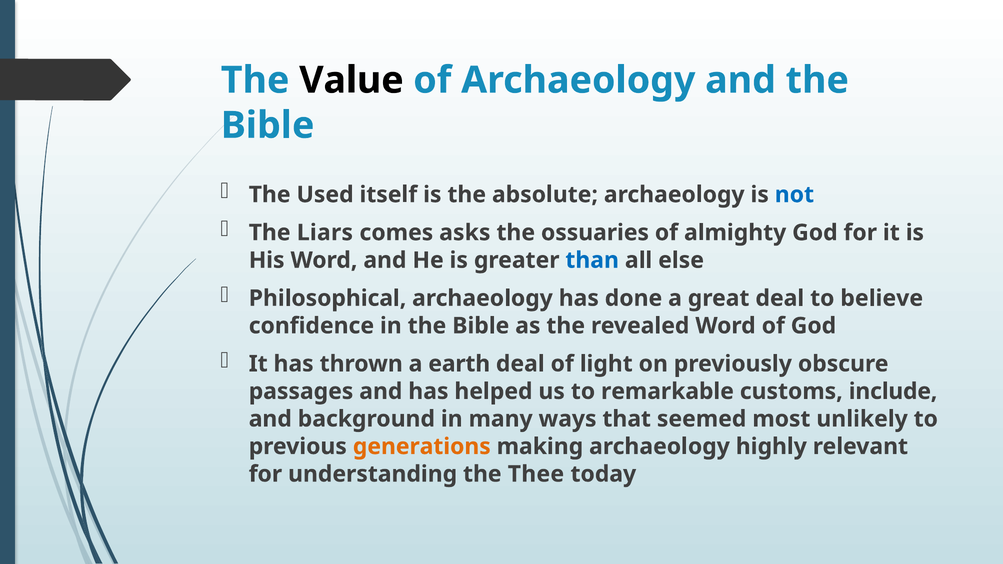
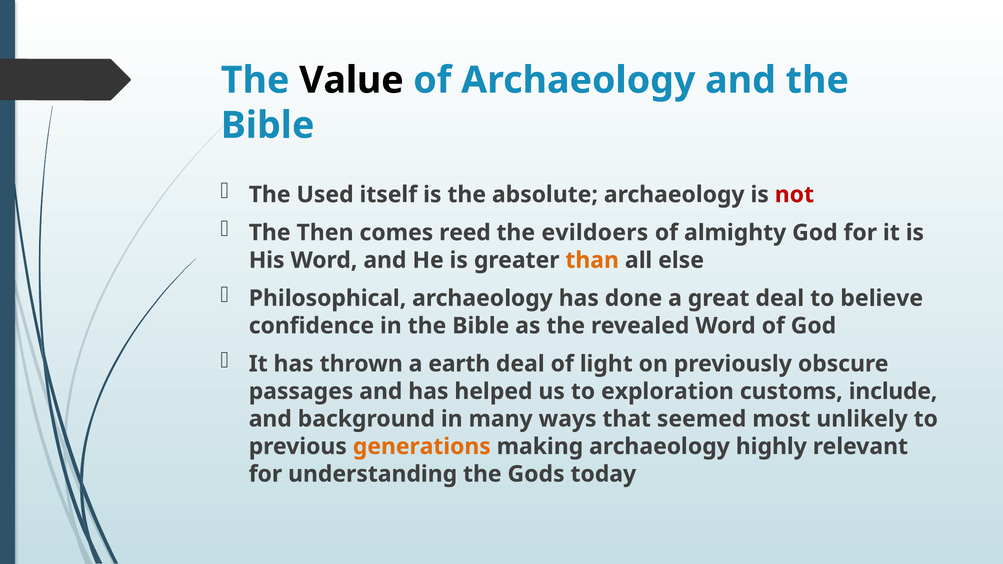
not colour: blue -> red (794, 195)
Liars: Liars -> Then (325, 233)
asks: asks -> reed (465, 233)
ossuaries: ossuaries -> evildoers (595, 233)
than colour: blue -> orange (592, 260)
remarkable: remarkable -> exploration (667, 391)
Thee: Thee -> Gods (536, 474)
